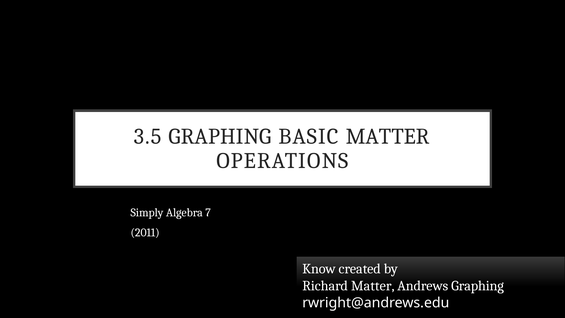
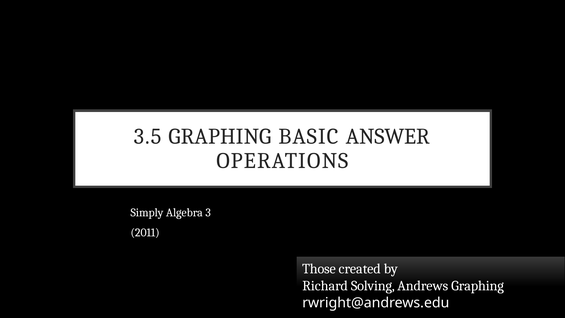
BASIC MATTER: MATTER -> ANSWER (388, 137)
7: 7 -> 3 (208, 212)
Know: Know -> Those (319, 269)
Richard Matter: Matter -> Solving (373, 286)
